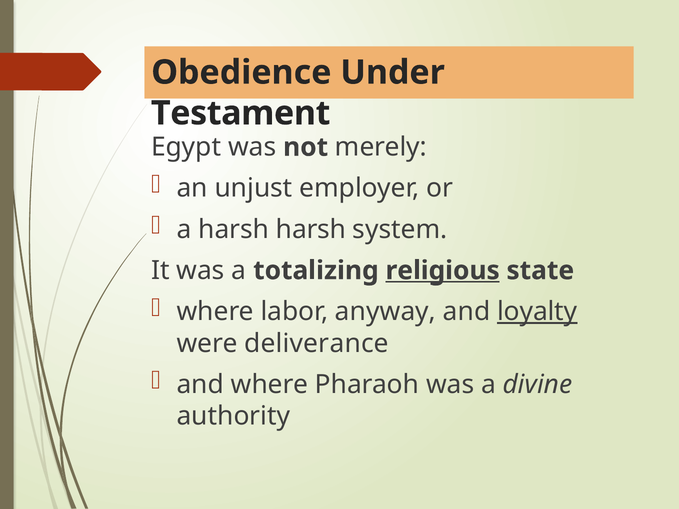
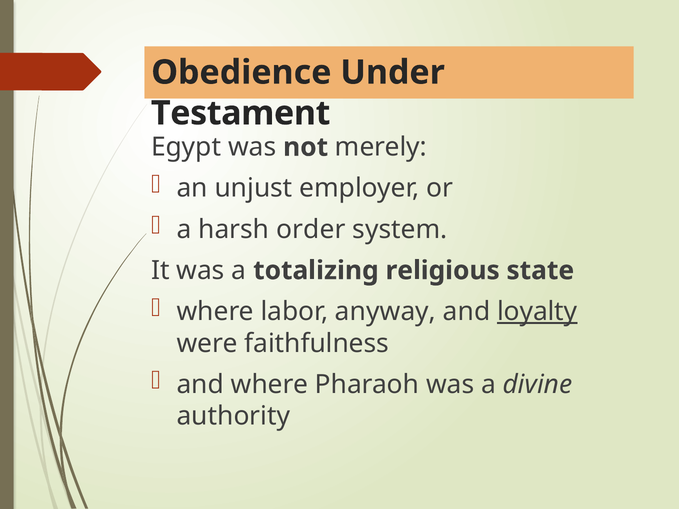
harsh harsh: harsh -> order (311, 229)
religious underline: present -> none (443, 271)
deliverance: deliverance -> faithfulness (317, 343)
